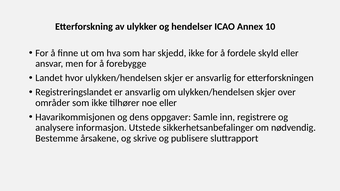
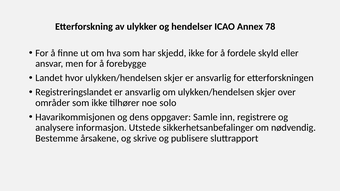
10: 10 -> 78 (270, 27)
noe eller: eller -> solo (168, 103)
